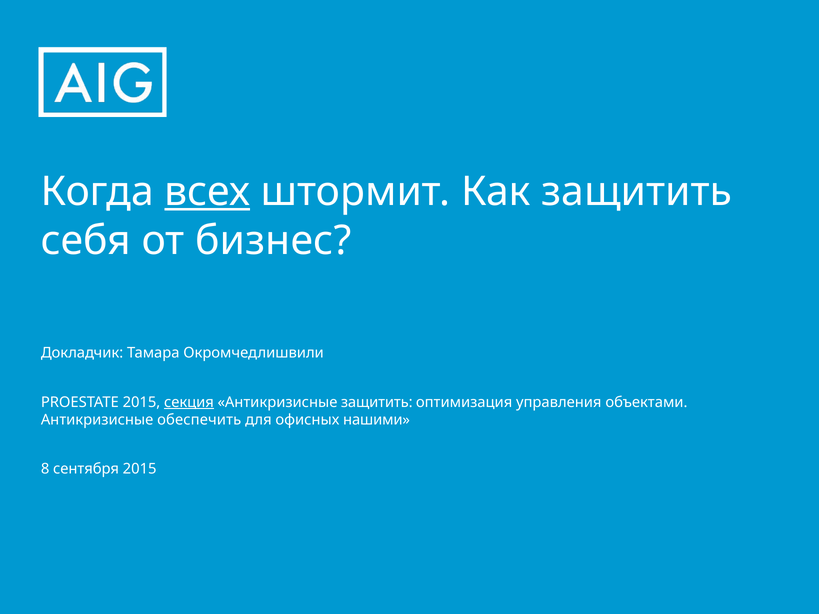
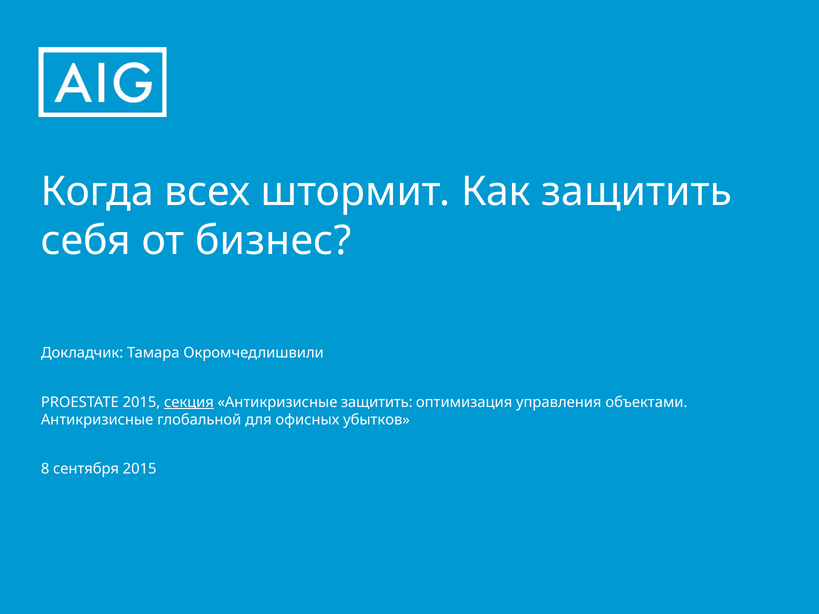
всех underline: present -> none (207, 192)
обеспечить: обеспечить -> глобальной (199, 420)
нашими: нашими -> убытков (376, 420)
